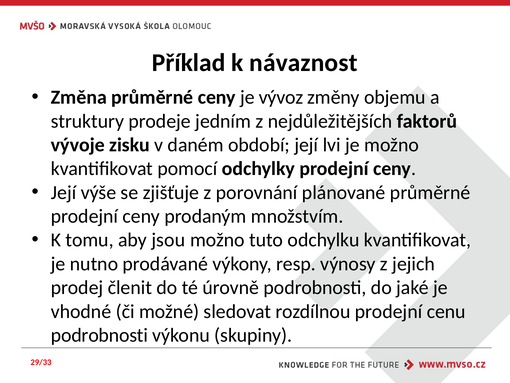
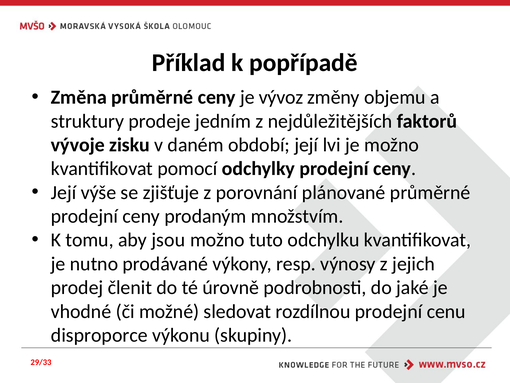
návaznost: návaznost -> popřípadě (303, 63)
podrobnosti: podrobnosti -> disproporce (99, 335)
